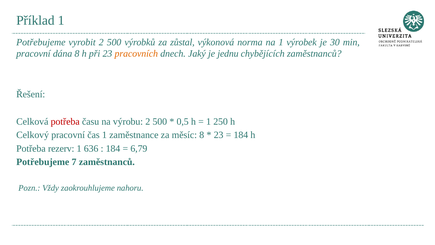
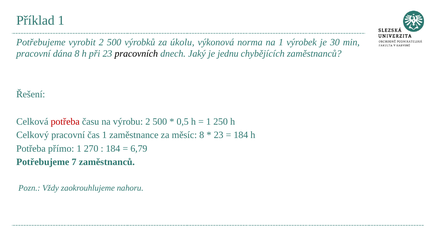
zůstal: zůstal -> úkolu (182, 42)
pracovních colour: orange -> black (136, 54)
rezerv: rezerv -> přímo (61, 148)
636: 636 -> 270 (91, 148)
